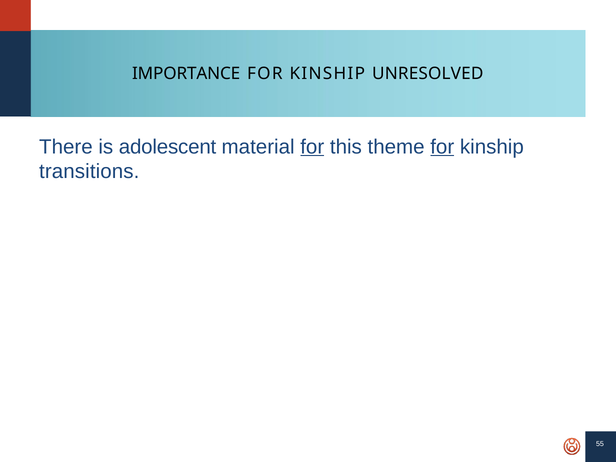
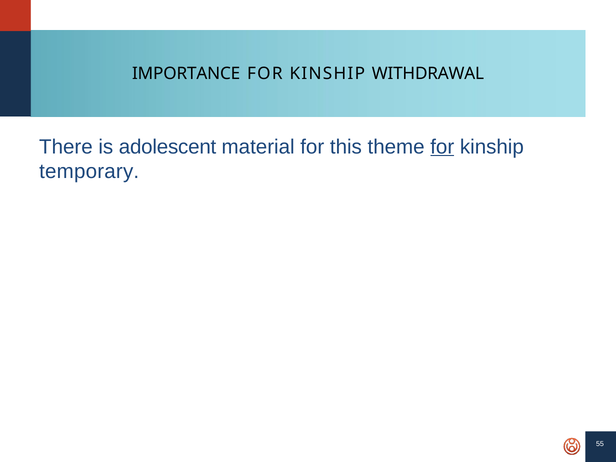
UNRESOLVED: UNRESOLVED -> WITHDRAWAL (428, 74)
for underline: present -> none (312, 147)
transitions: transitions -> temporary (89, 171)
